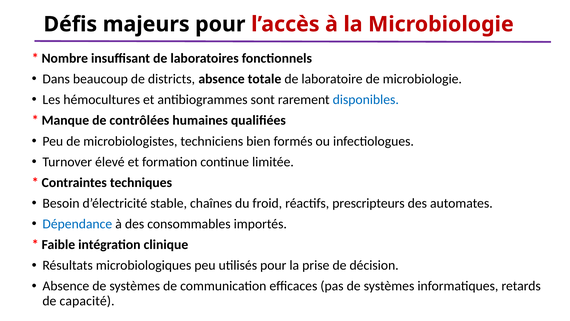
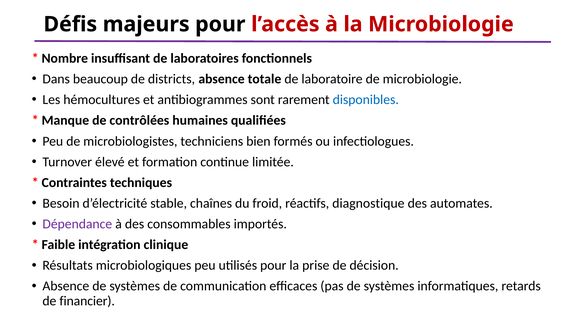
prescripteurs: prescripteurs -> diagnostique (368, 203)
Dépendance colour: blue -> purple (77, 224)
capacité: capacité -> financier (87, 301)
